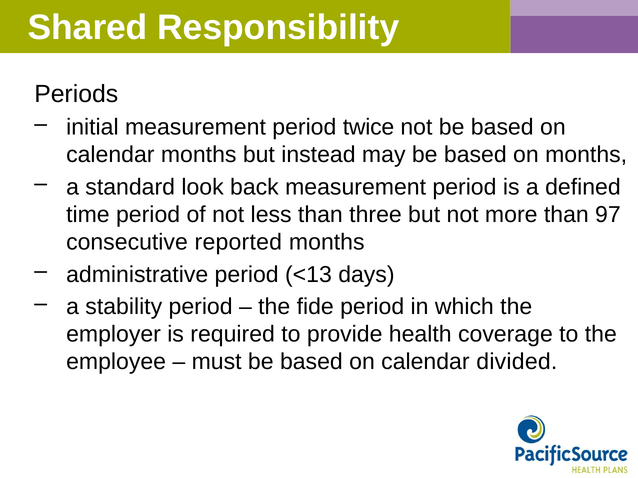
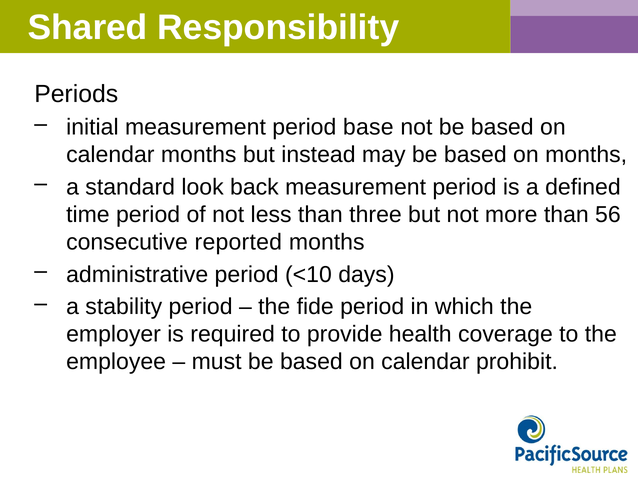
twice: twice -> base (368, 127)
97: 97 -> 56 (608, 215)
<13: <13 -> <10 (308, 275)
divided: divided -> prohibit (517, 362)
